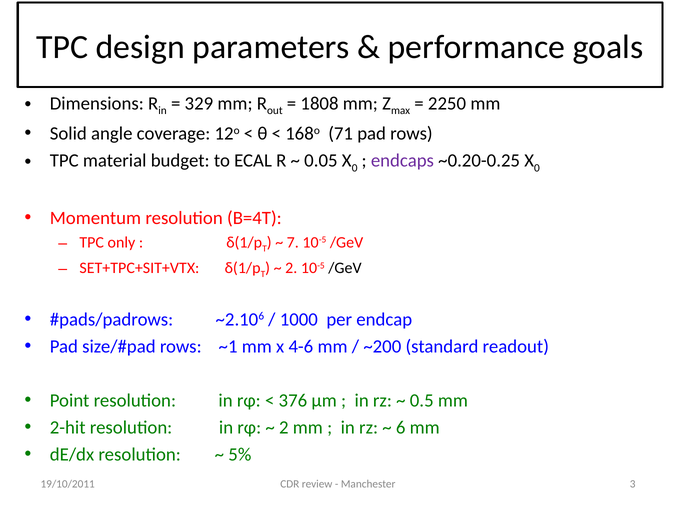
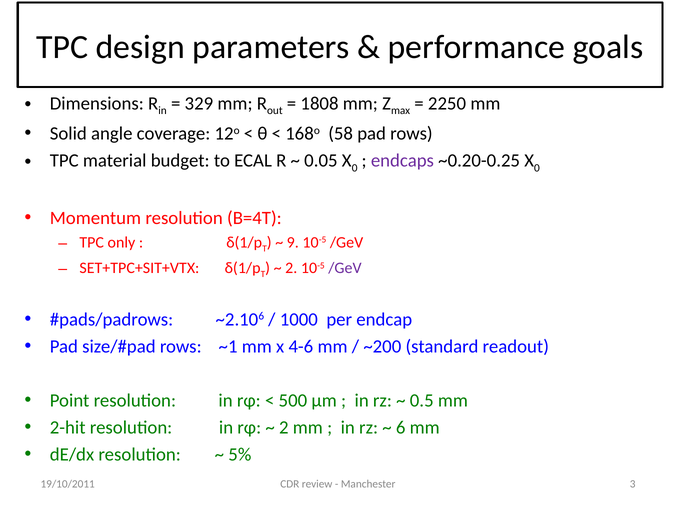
71: 71 -> 58 (341, 134)
7: 7 -> 9 (293, 243)
/GeV colour: black -> purple (345, 268)
376: 376 -> 500 (293, 400)
